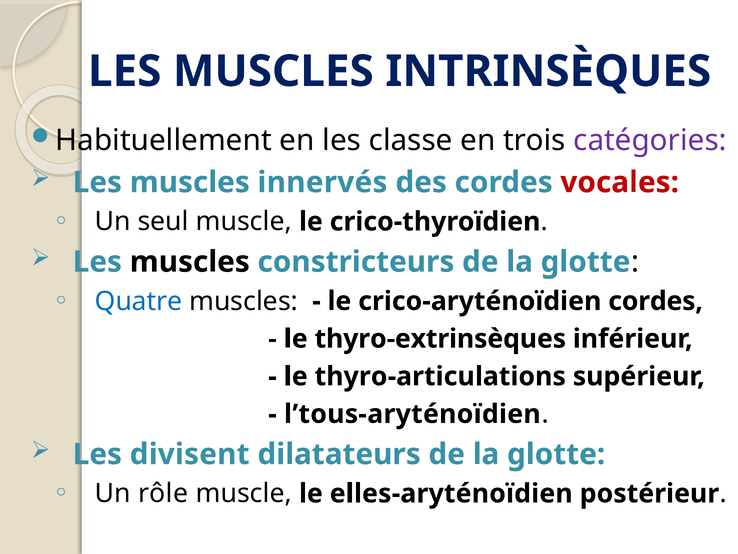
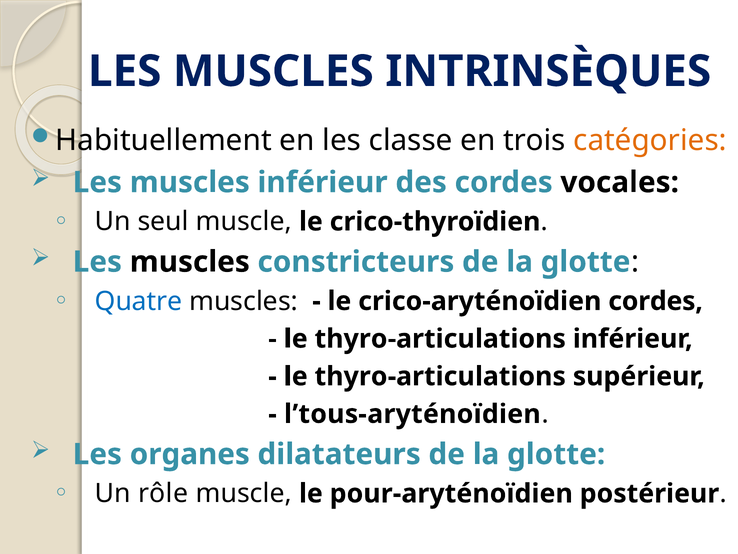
catégories colour: purple -> orange (650, 140)
muscles innervés: innervés -> inférieur (323, 182)
vocales colour: red -> black (620, 182)
thyro-extrinsèques: thyro-extrinsèques -> thyro-articulations (440, 339)
divisent: divisent -> organes (190, 454)
elles-aryténoïdien: elles-aryténoïdien -> pour-aryténoïdien (451, 493)
